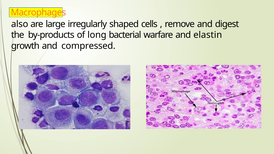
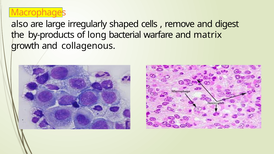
elastin: elastin -> matrix (208, 35)
compressed: compressed -> collagenous (88, 46)
